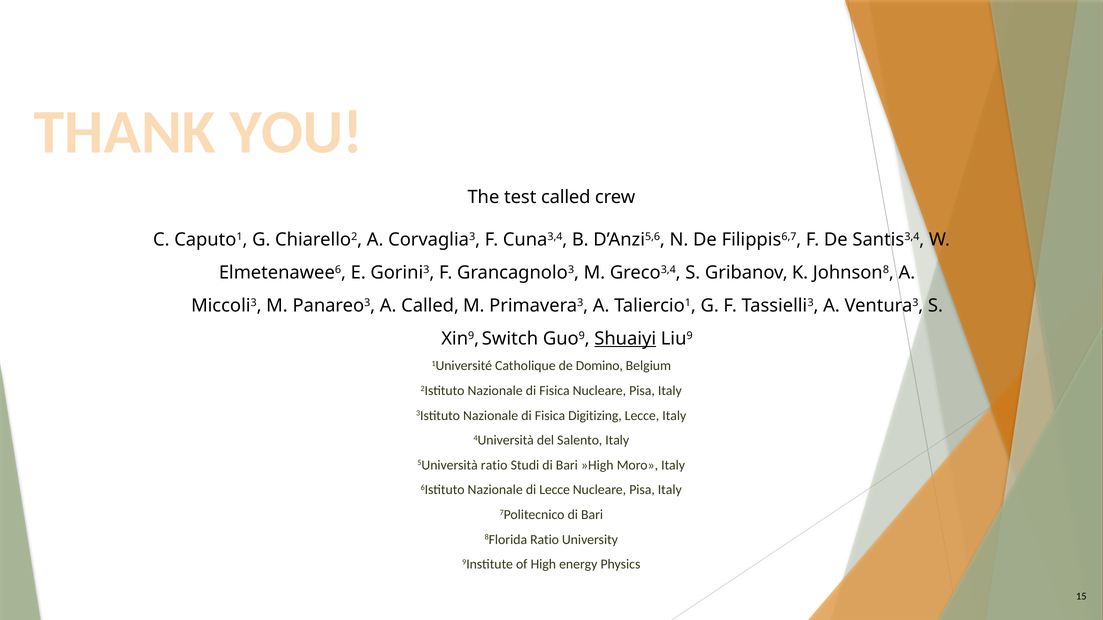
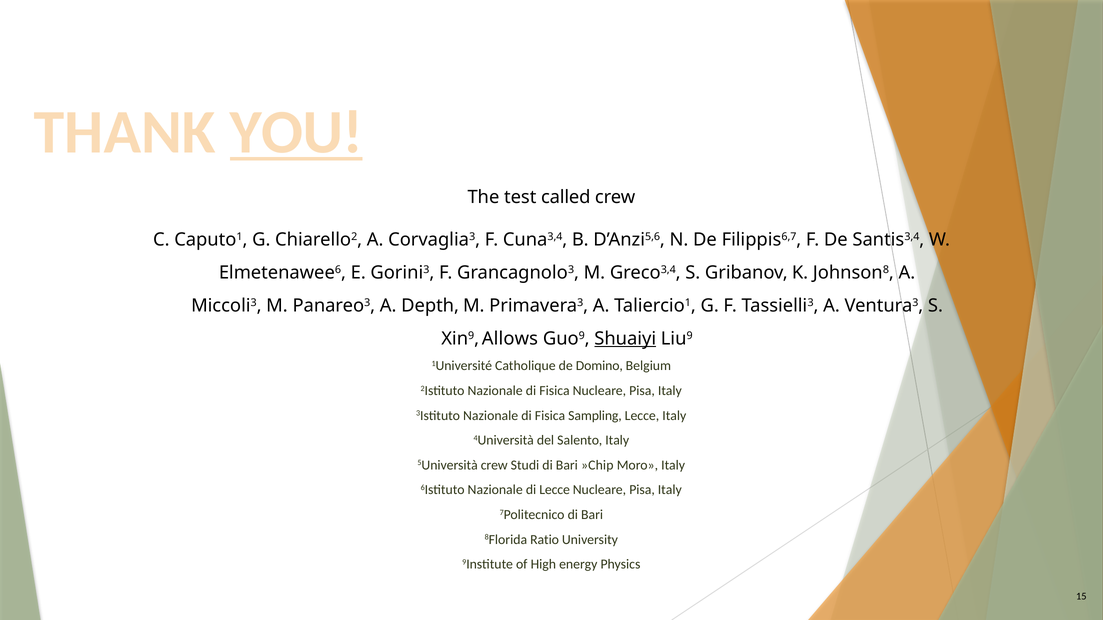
YOU underline: none -> present (296, 132)
A Called: Called -> Depth (430, 306)
Switch: Switch -> Allows (510, 339)
Digitizing: Digitizing -> Sampling (595, 416)
5Università ratio: ratio -> crew (494, 465)
»High: »High -> »Chip (597, 465)
